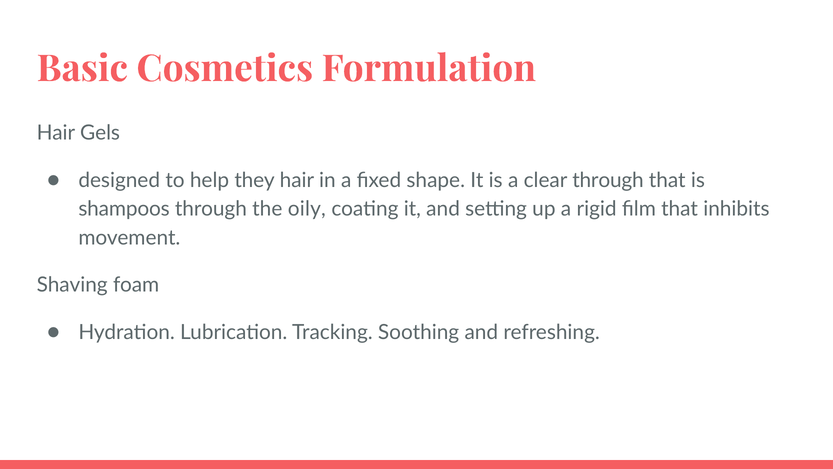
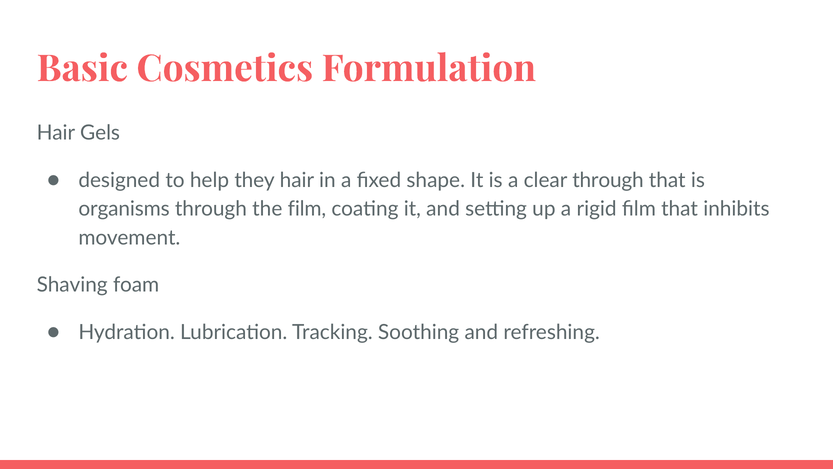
shampoos: shampoos -> organisms (124, 209)
the oily: oily -> film (307, 209)
